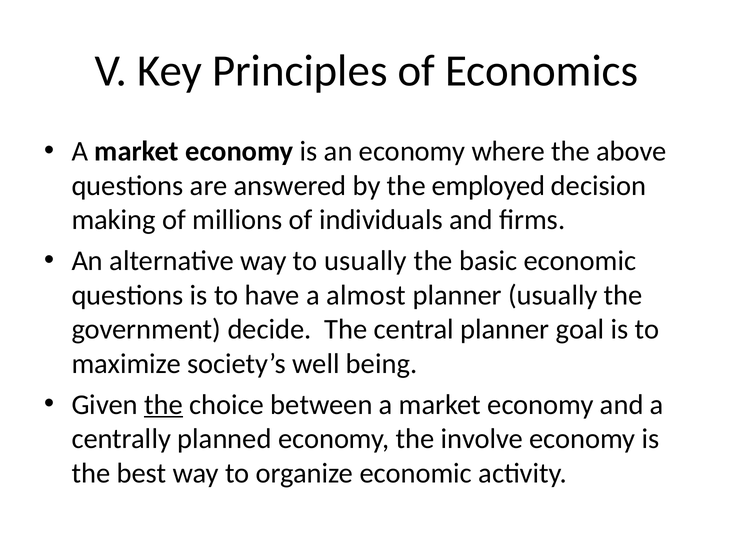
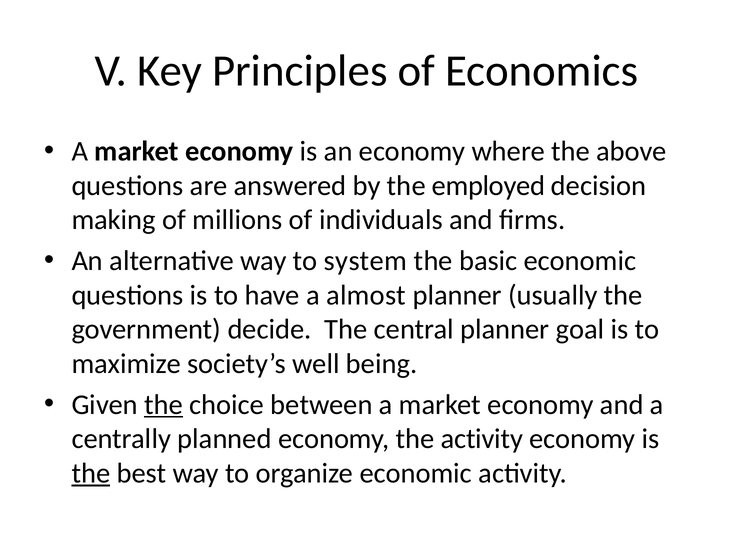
to usually: usually -> system (365, 261)
the involve: involve -> activity (482, 438)
the underline: none -> present (91, 473)
